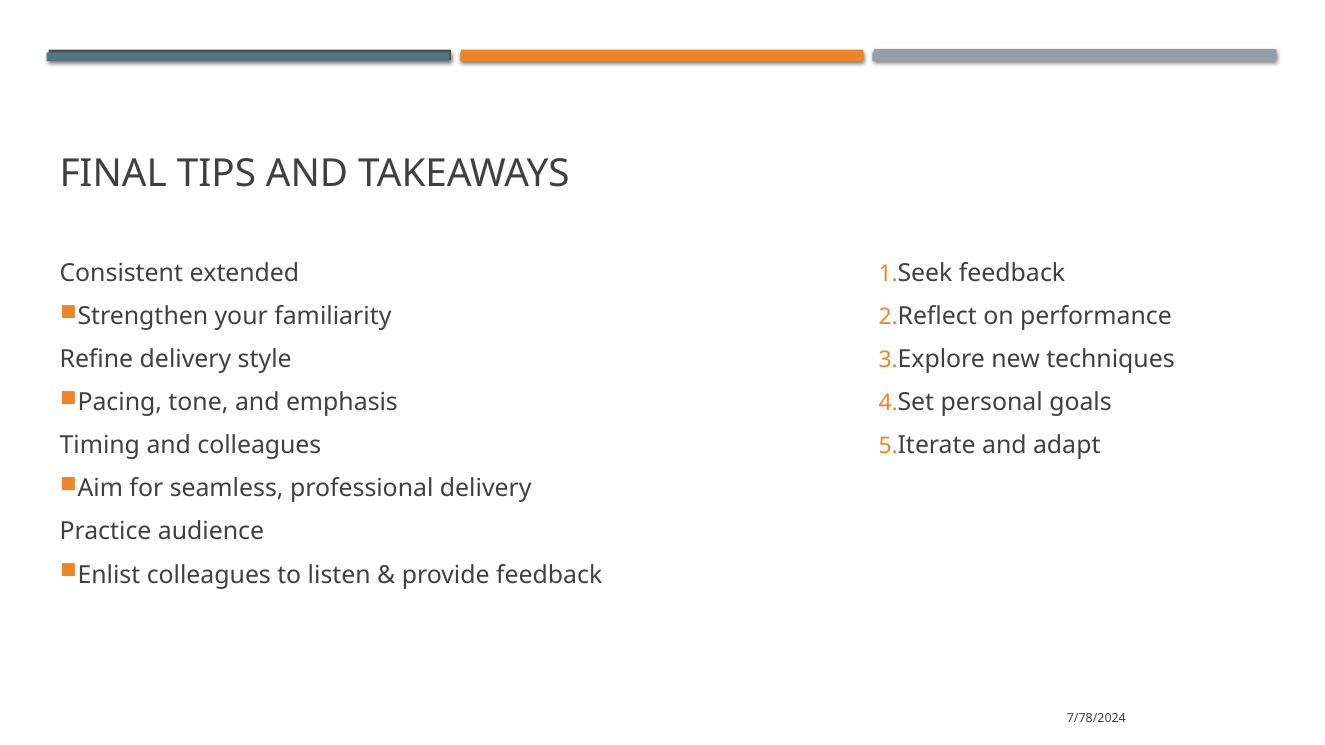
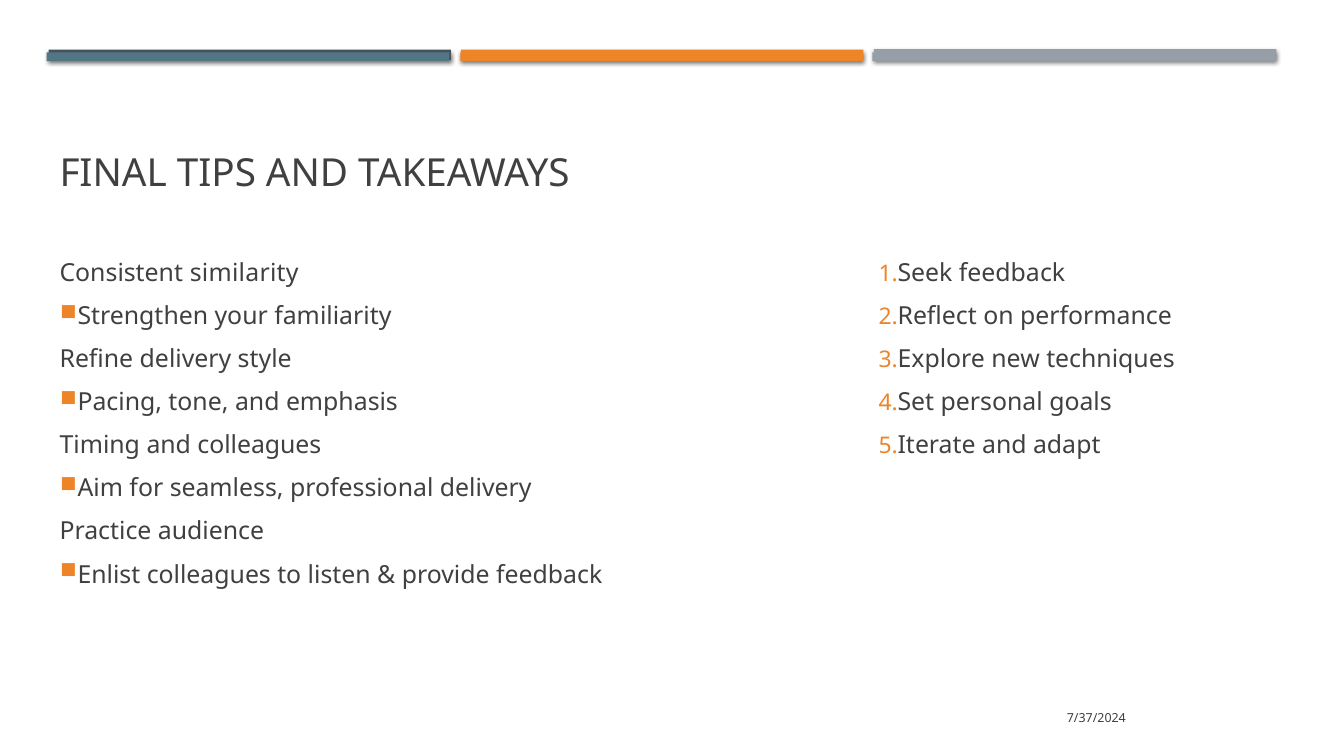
extended: extended -> similarity (244, 274)
7/78/2024: 7/78/2024 -> 7/37/2024 (1096, 719)
